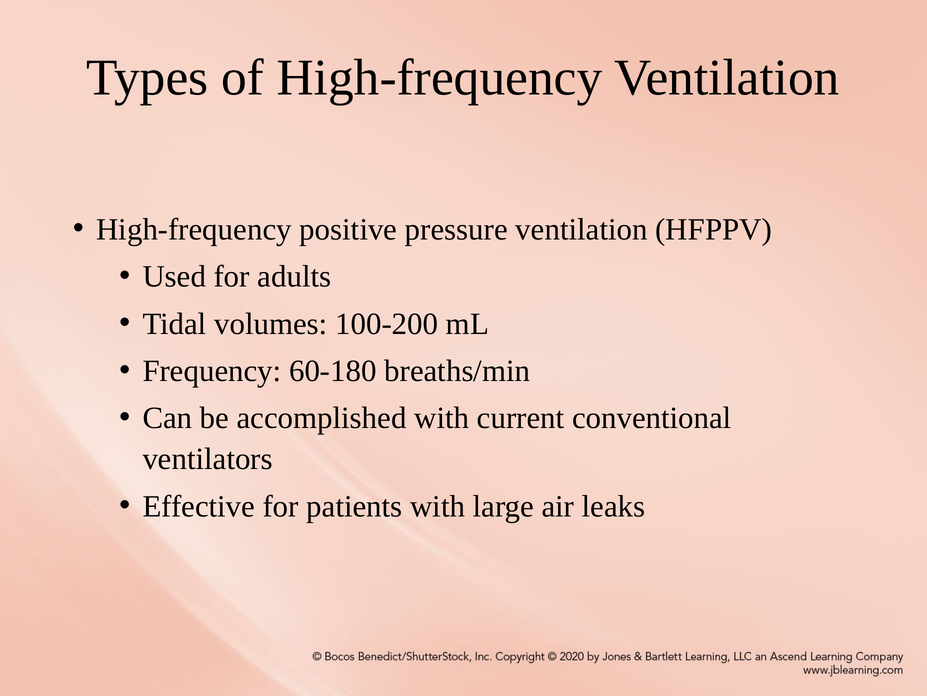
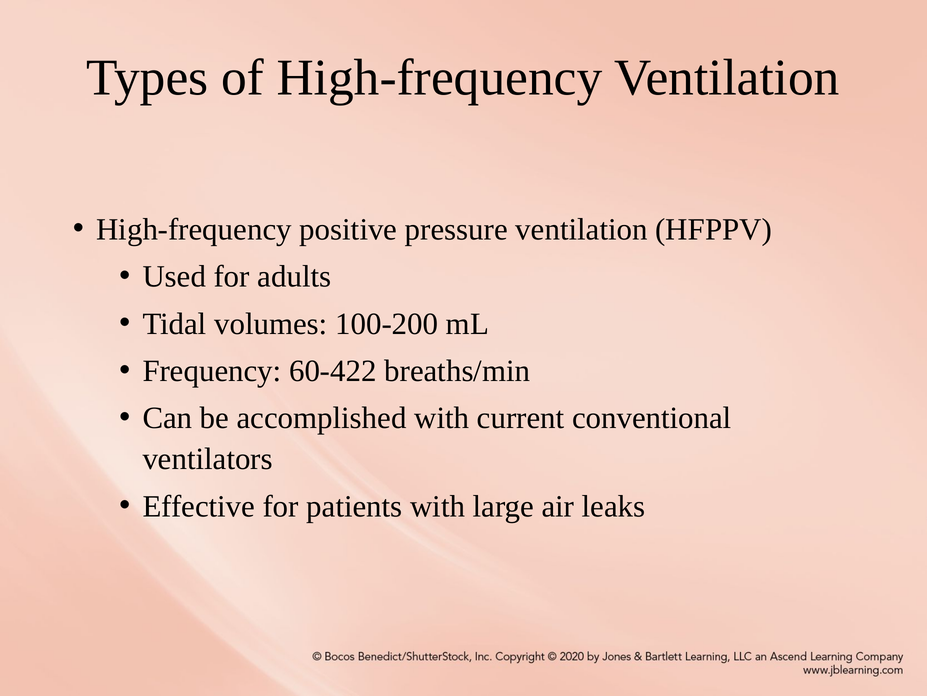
60-180: 60-180 -> 60-422 (333, 371)
